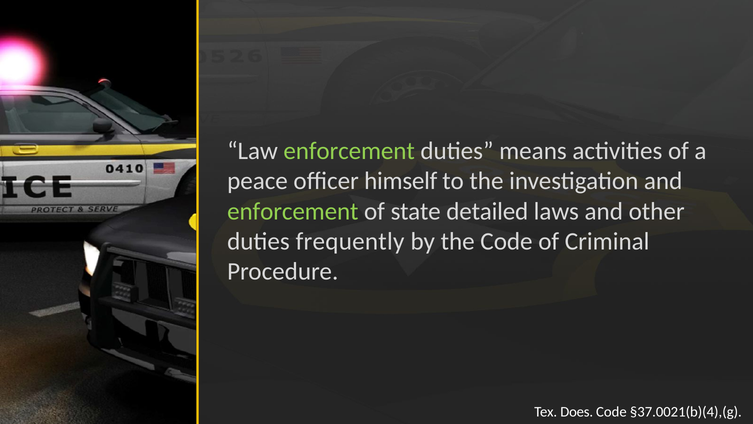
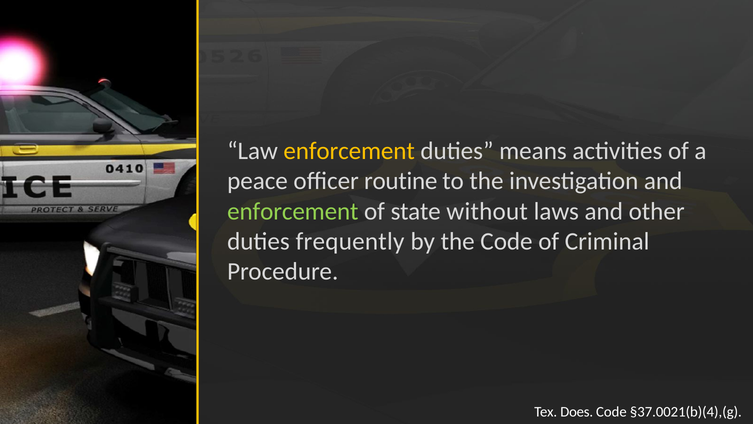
enforcement colour: light green -> yellow (349, 151)
himself: himself -> routine (401, 181)
detailed: detailed -> without (487, 211)
